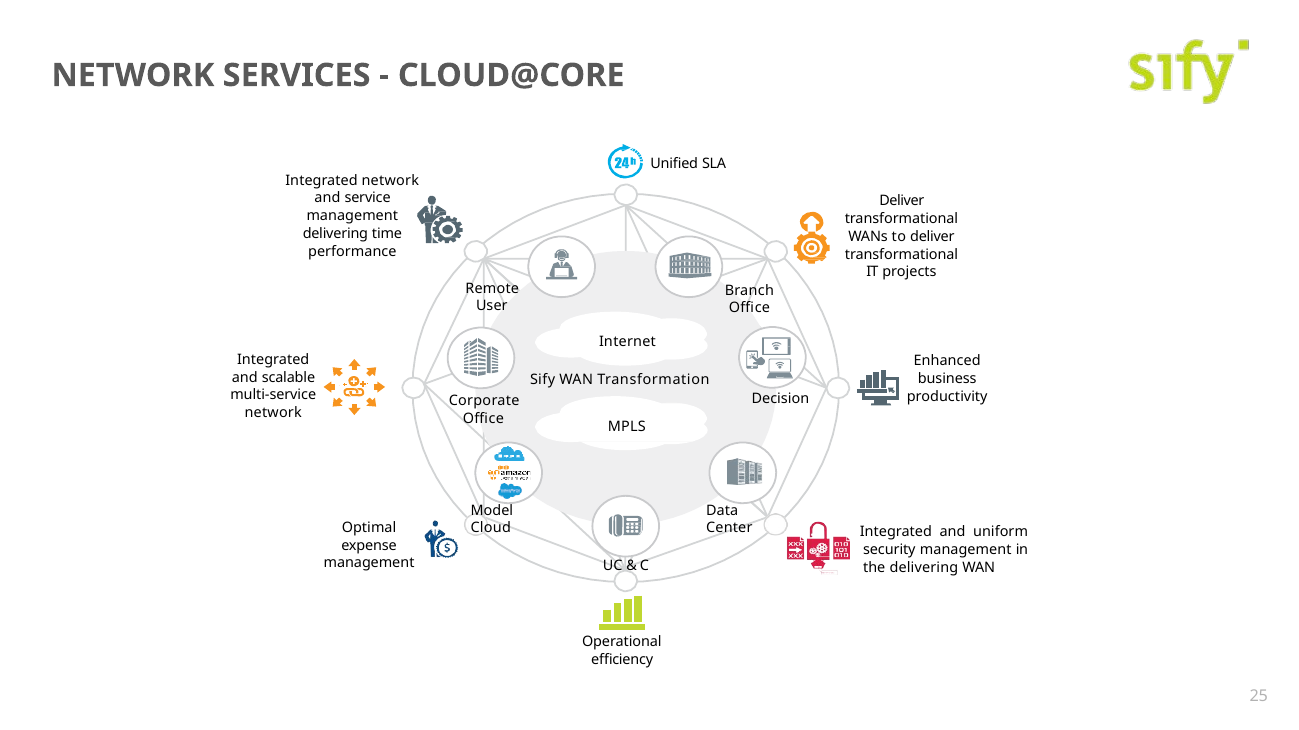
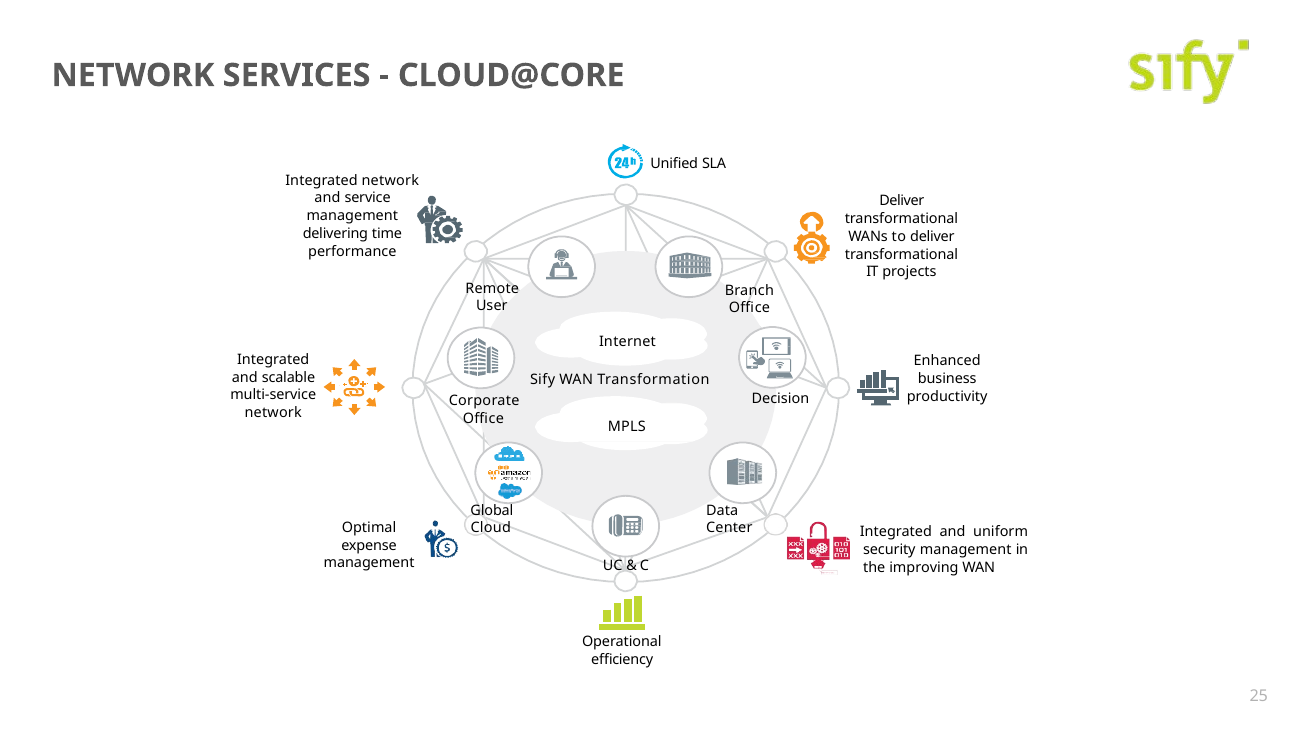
Model: Model -> Global (492, 511)
the delivering: delivering -> improving (924, 568)
